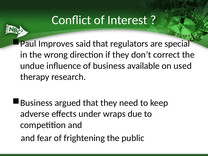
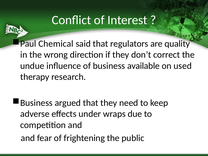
Improves: Improves -> Chemical (56, 44)
special: special -> quality (177, 44)
